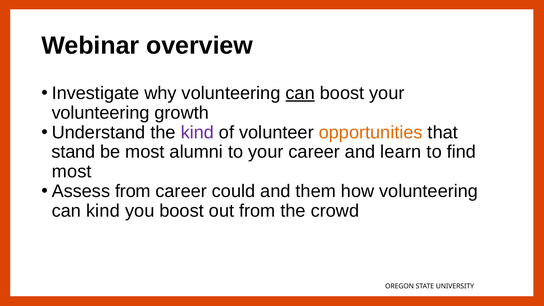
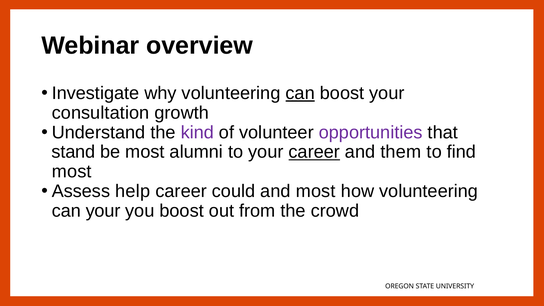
volunteering: volunteering -> consultation (101, 113)
opportunities colour: orange -> purple (371, 132)
career underline: none -> present (314, 152)
learn: learn -> them (401, 152)
Assess from: from -> help (133, 191)
and them: them -> most (316, 191)
can kind: kind -> your (103, 211)
